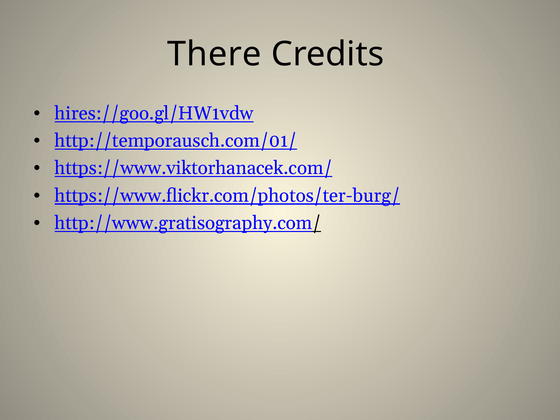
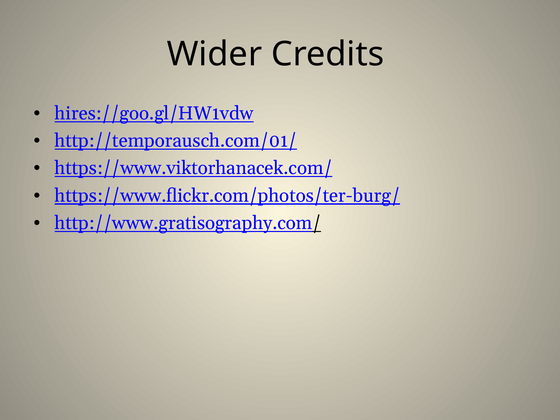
There: There -> Wider (214, 54)
